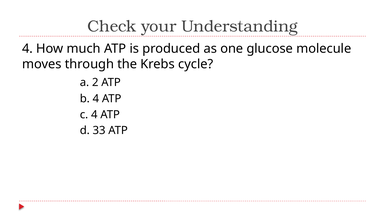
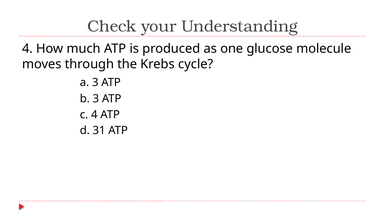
a 2: 2 -> 3 (95, 82)
b 4: 4 -> 3 (96, 98)
33: 33 -> 31 (99, 130)
